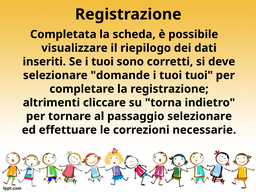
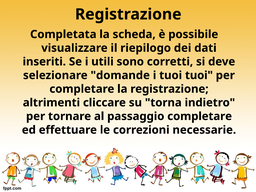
Se i tuoi: tuoi -> utili (102, 62)
passaggio selezionare: selezionare -> completare (200, 116)
